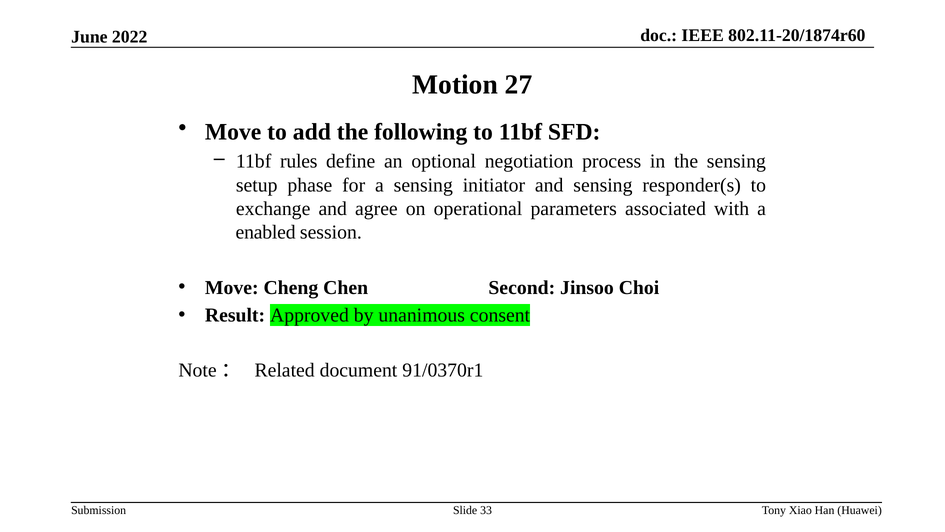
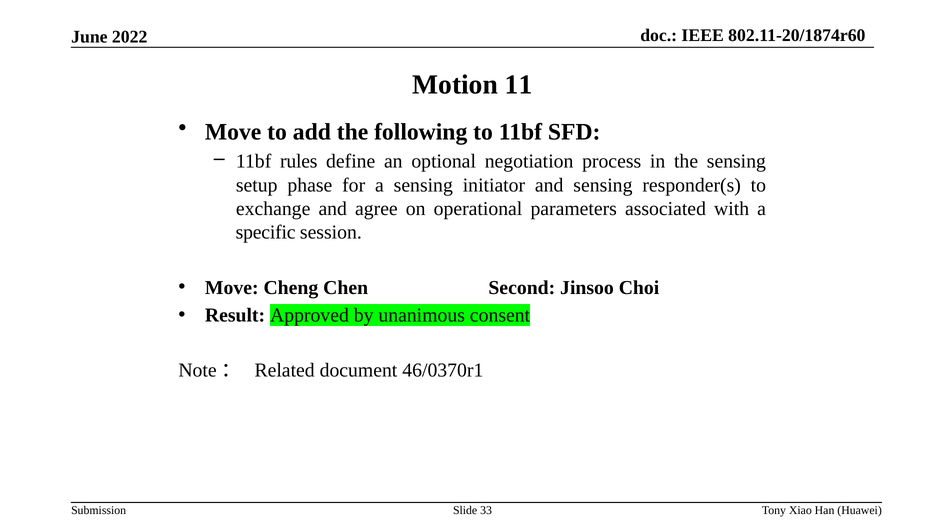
27: 27 -> 11 (519, 85)
enabled: enabled -> specific (266, 232)
91/0370r1: 91/0370r1 -> 46/0370r1 (443, 370)
